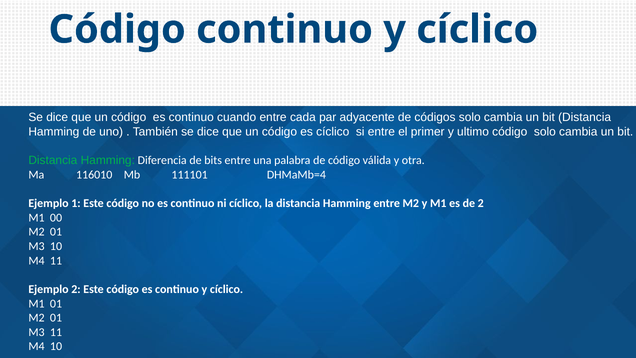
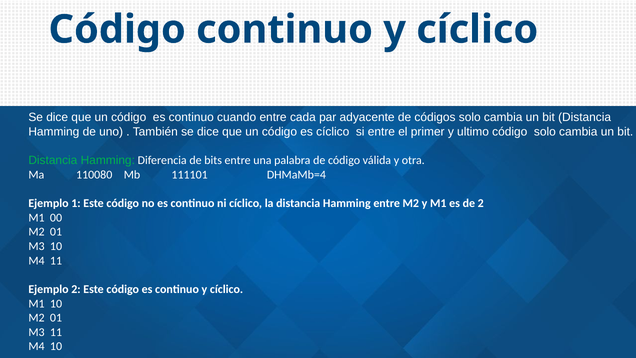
116010: 116010 -> 110080 (94, 175)
M1 01: 01 -> 10 (56, 303)
